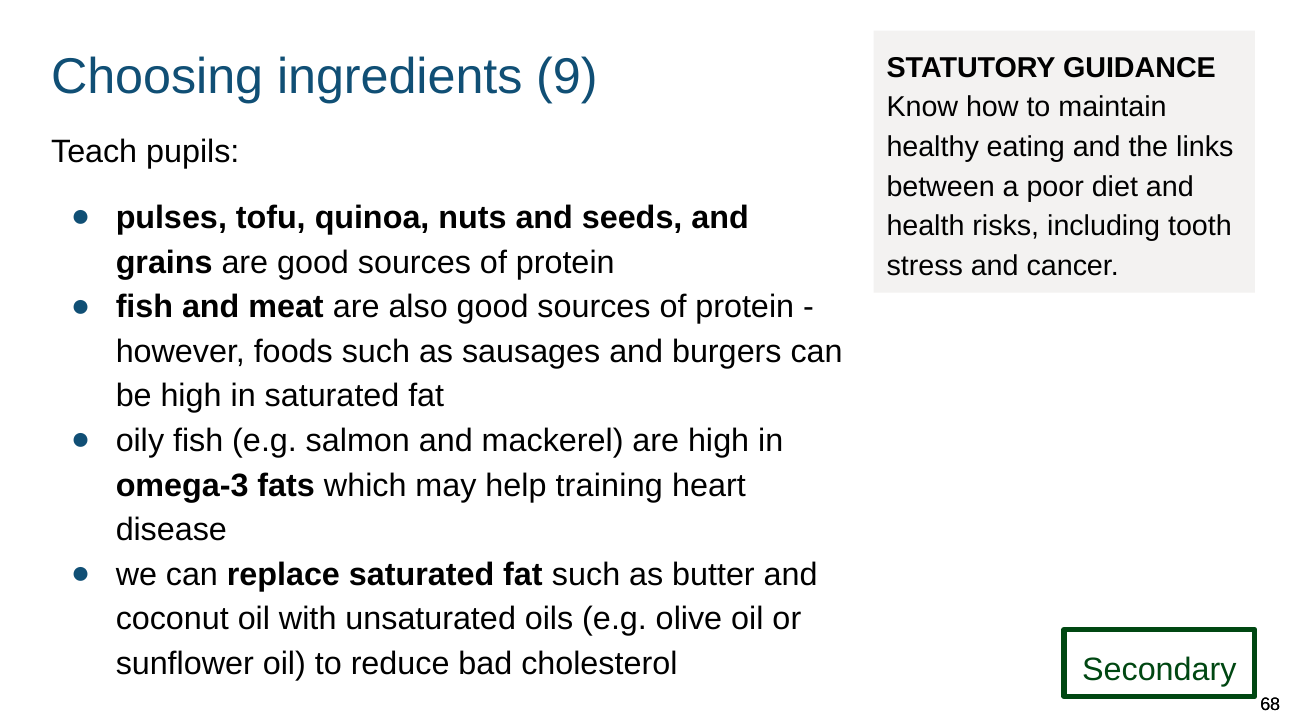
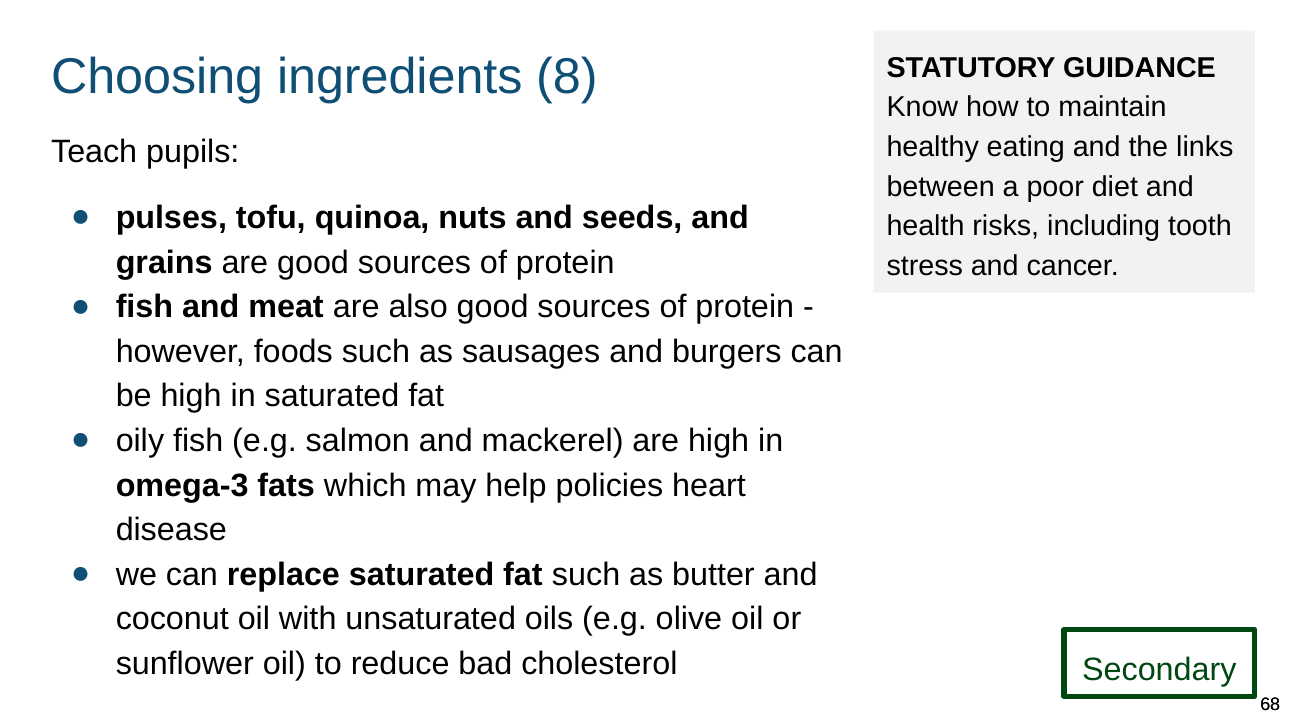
9: 9 -> 8 (567, 77)
training: training -> policies (609, 486)
